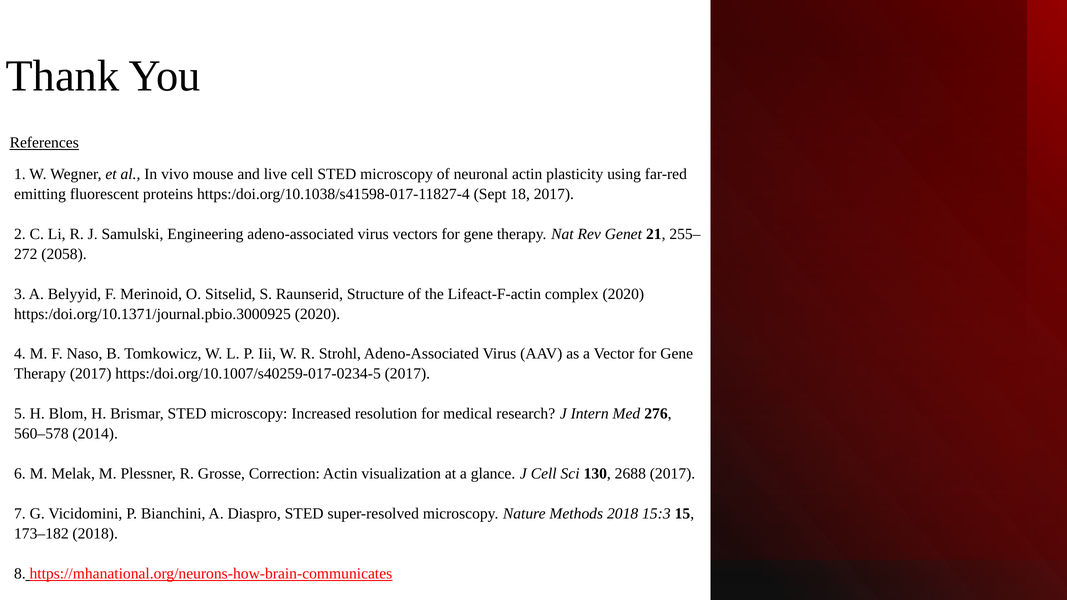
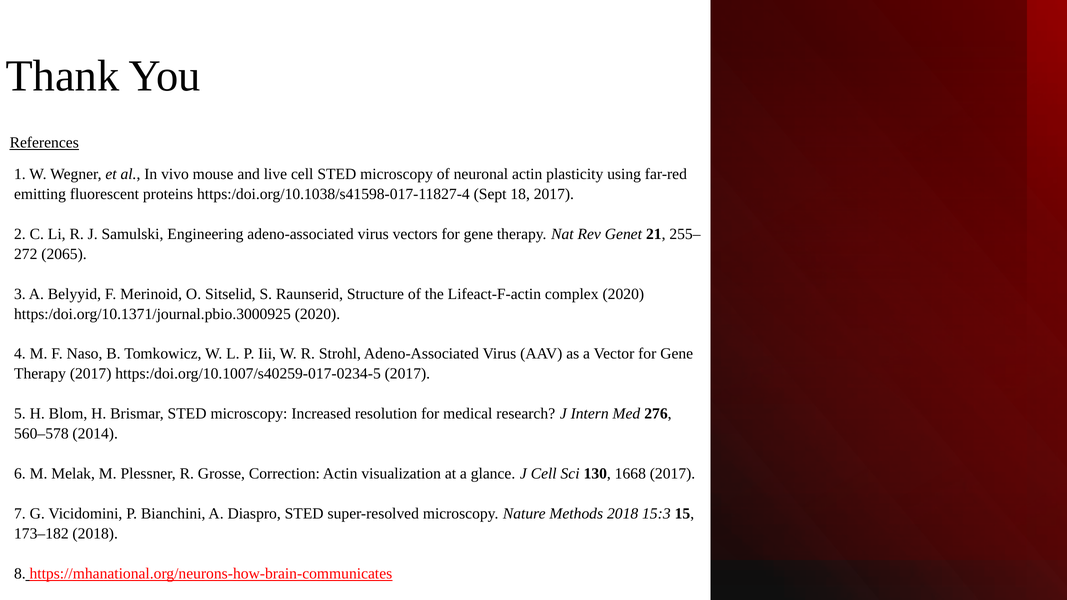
2058: 2058 -> 2065 (64, 254)
2688: 2688 -> 1668 (630, 474)
